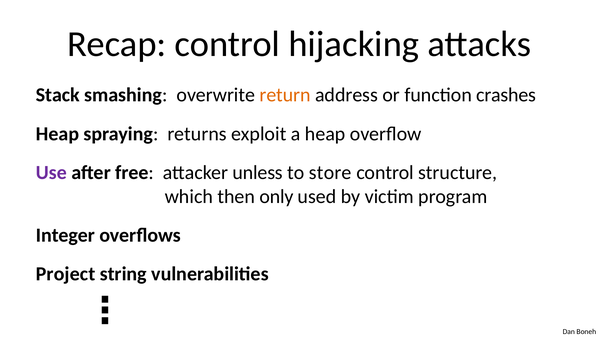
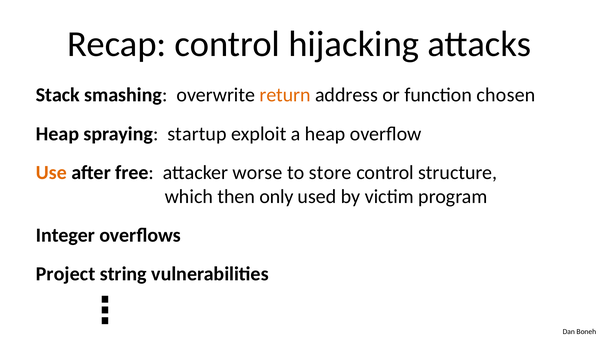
crashes: crashes -> chosen (506, 95)
returns: returns -> startup (197, 134)
Use colour: purple -> orange (51, 172)
unless: unless -> worse (258, 172)
